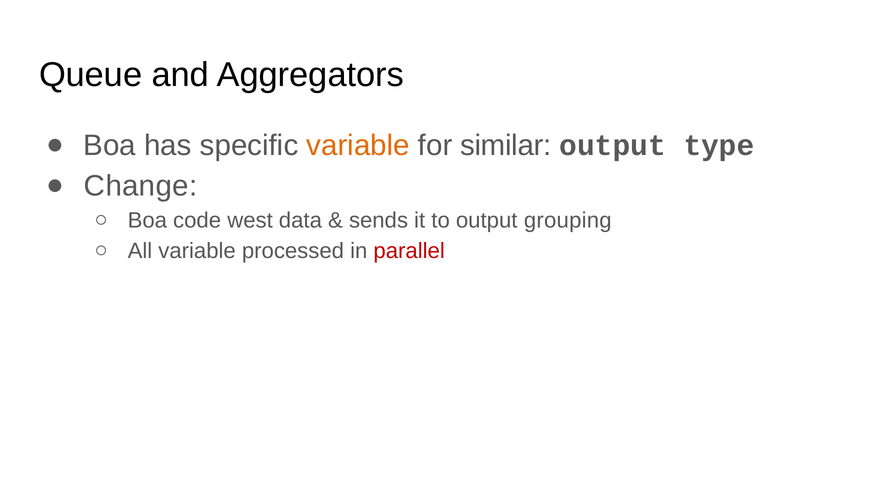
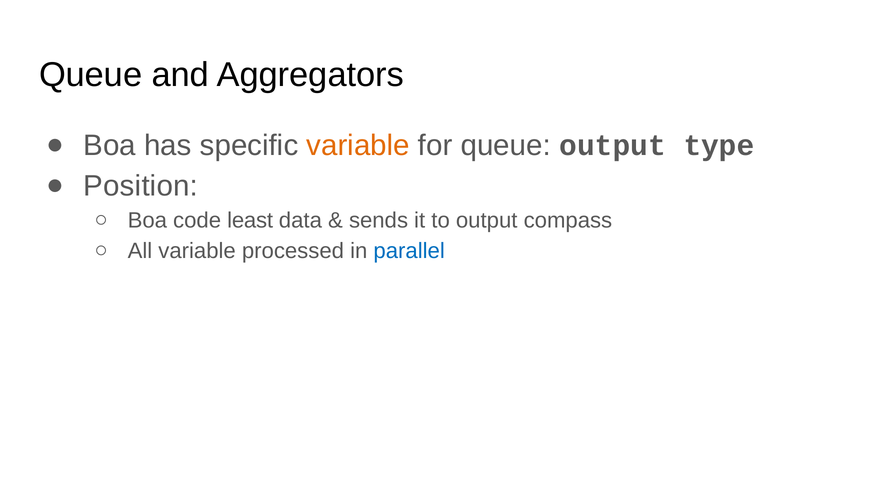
for similar: similar -> queue (506, 146)
Change: Change -> Position (141, 186)
west: west -> least (250, 221)
grouping: grouping -> compass (568, 221)
parallel colour: red -> blue (409, 251)
